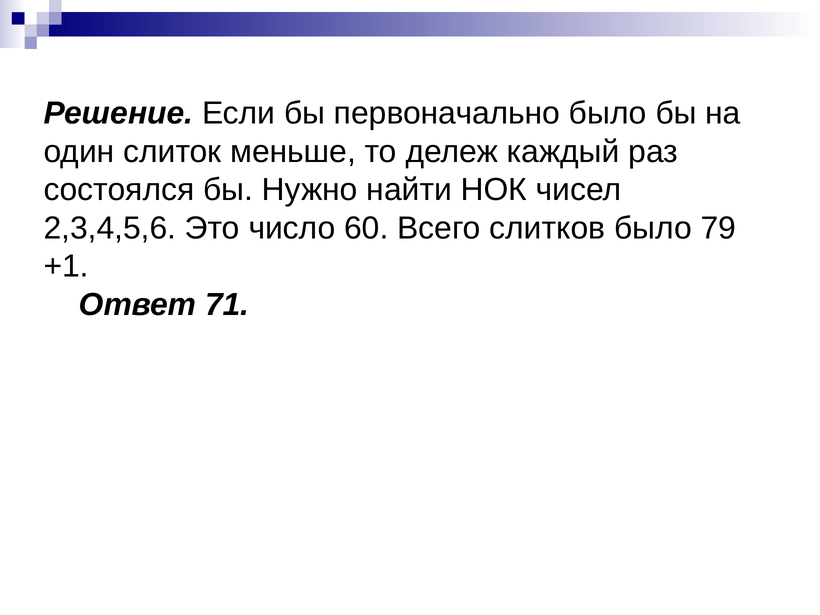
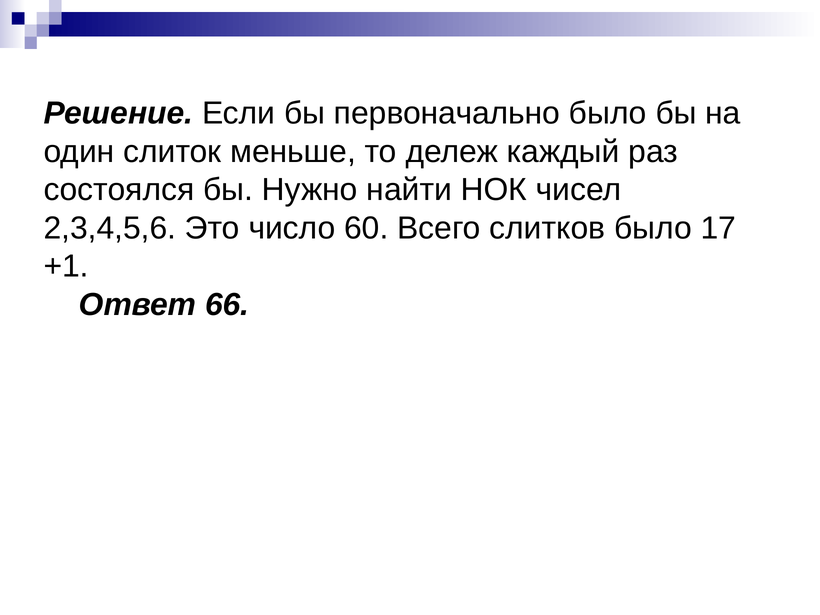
79: 79 -> 17 (718, 228)
71: 71 -> 66 (227, 305)
